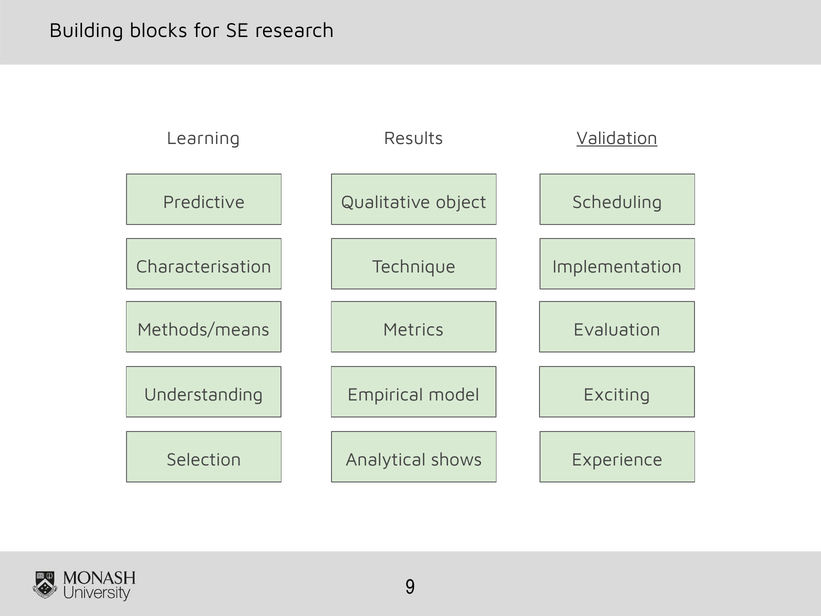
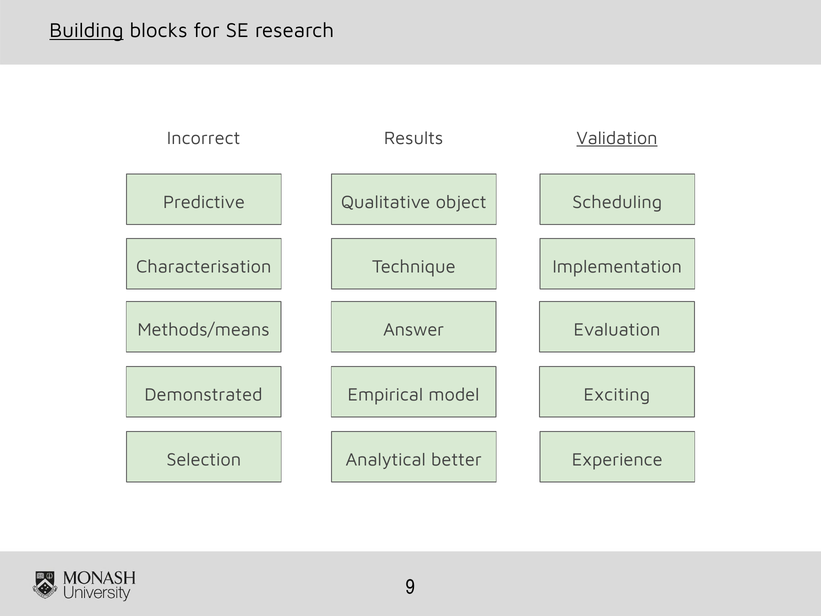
Building underline: none -> present (86, 31)
Learning: Learning -> Incorrect (204, 138)
Metrics: Metrics -> Answer (414, 329)
Understanding: Understanding -> Demonstrated (203, 394)
shows: shows -> better (456, 459)
